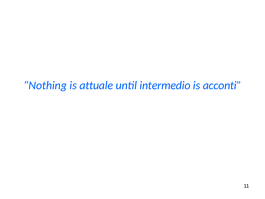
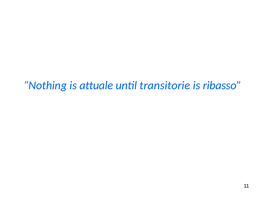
intermedio: intermedio -> transitorie (165, 85)
acconti: acconti -> ribasso (222, 85)
